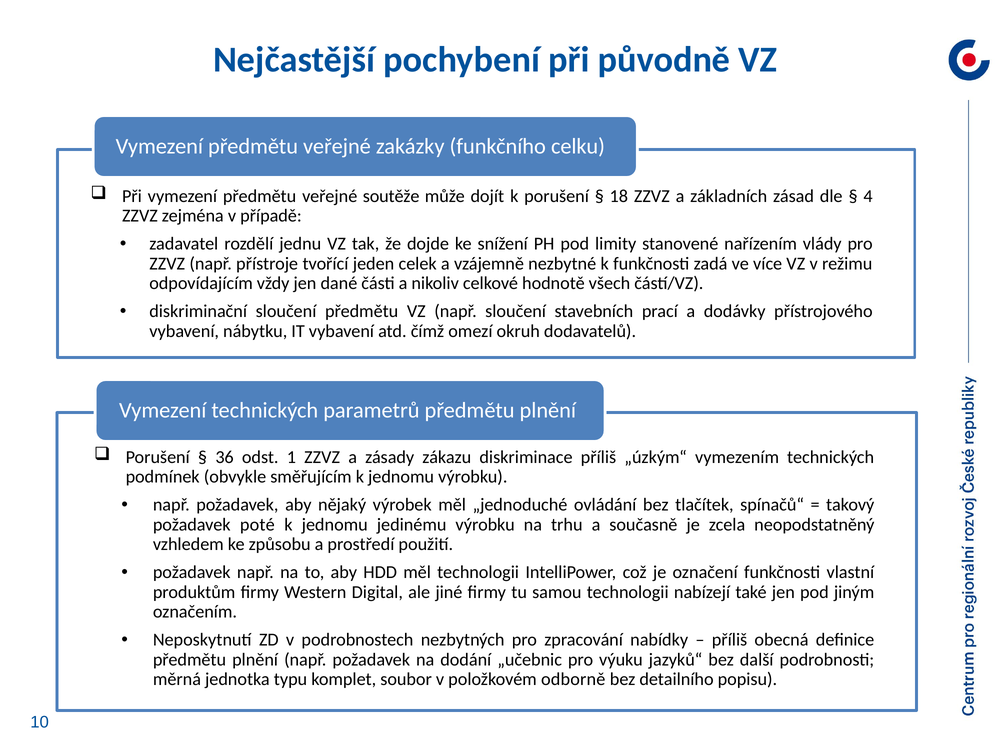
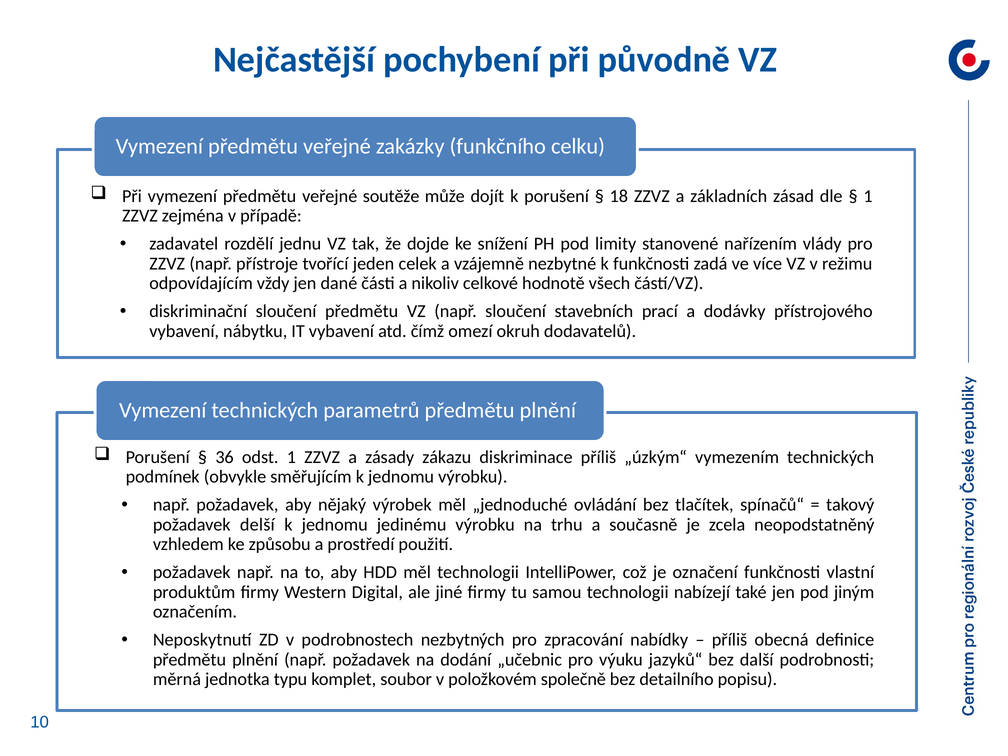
4: 4 -> 1 (868, 196)
poté: poté -> delší (257, 525)
odborně: odborně -> společně (573, 679)
